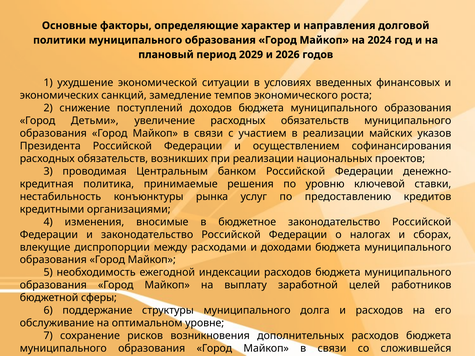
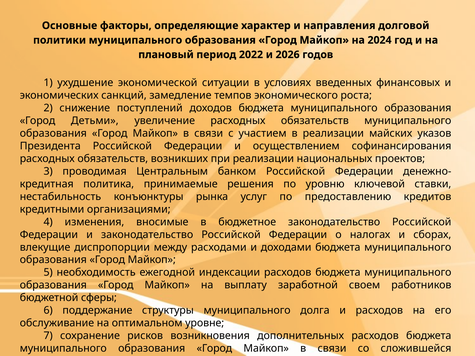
2029: 2029 -> 2022 (251, 55)
целей: целей -> своем (365, 285)
